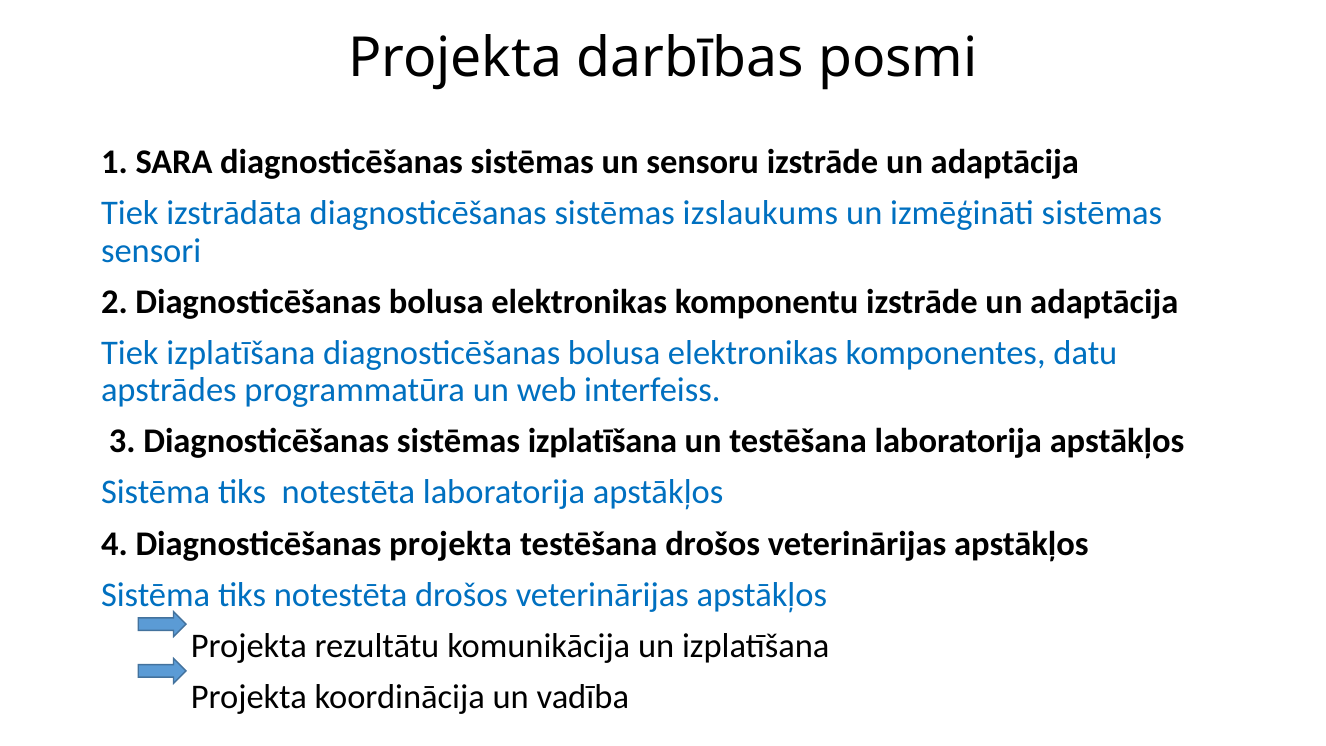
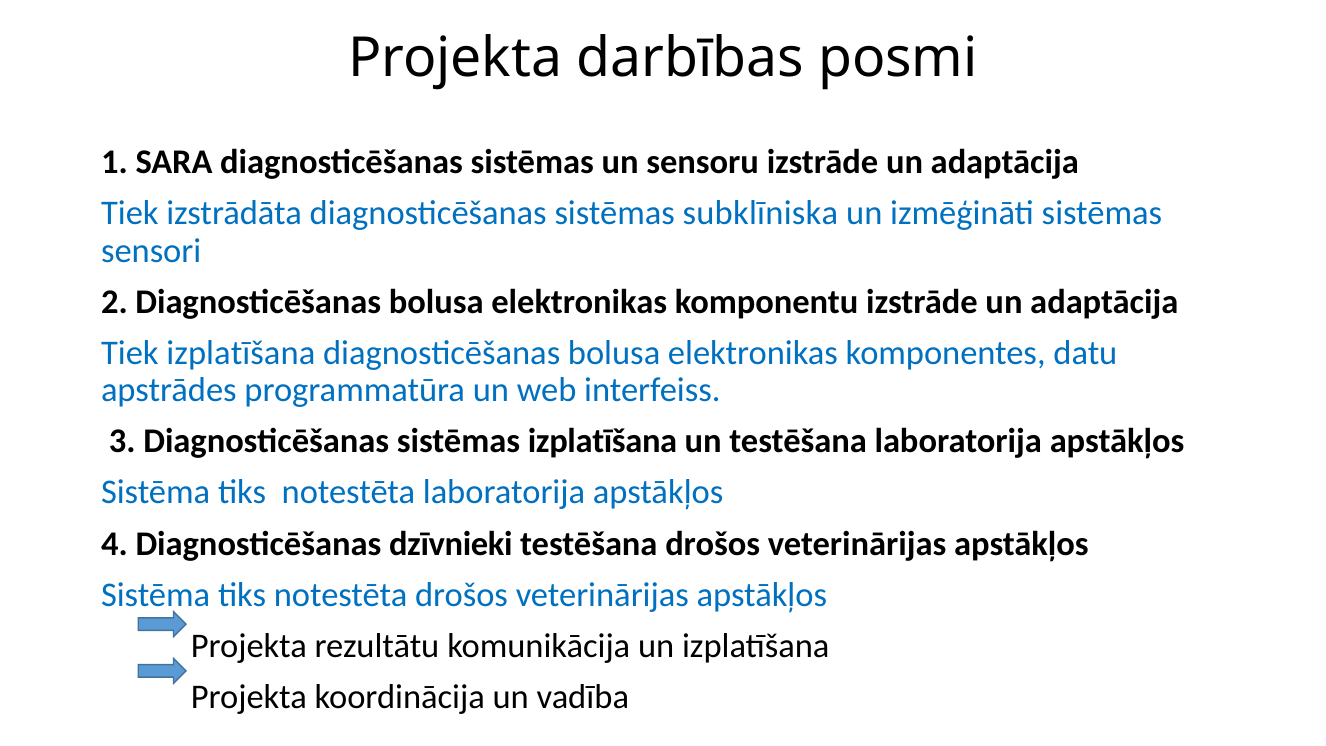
izslaukums: izslaukums -> subklīniska (760, 214)
Diagnosticēšanas projekta: projekta -> dzīvnieki (451, 544)
